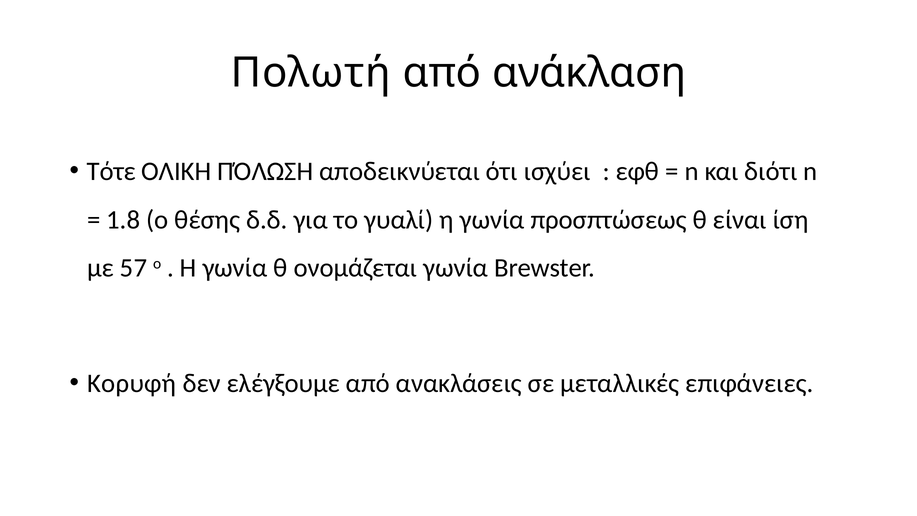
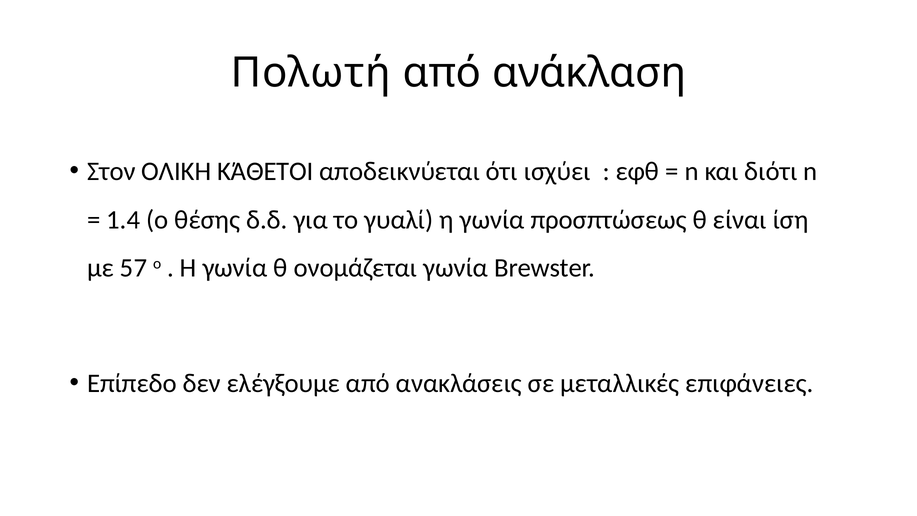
Τότε: Τότε -> Στον (111, 171)
ΠΌΛΩΣΗ: ΠΌΛΩΣΗ -> ΚΆΘΕΤΟΙ (265, 171)
1.8: 1.8 -> 1.4 (123, 220)
Κορυφή: Κορυφή -> Επίπεδο (132, 383)
